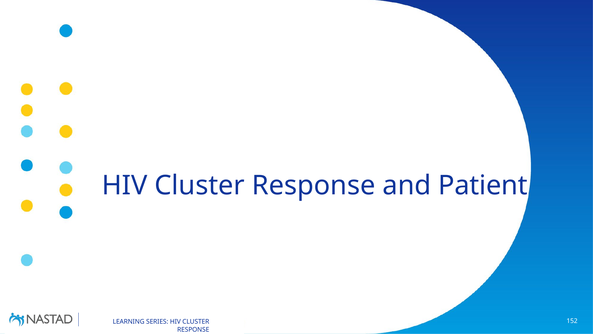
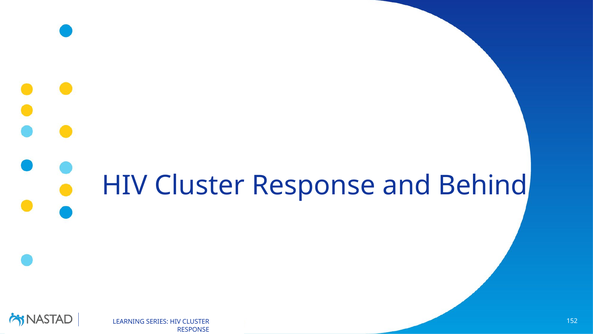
Patient: Patient -> Behind (483, 185)
